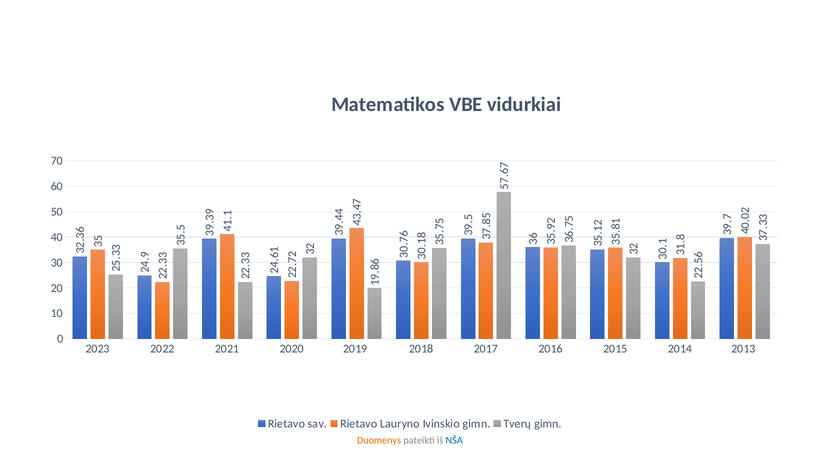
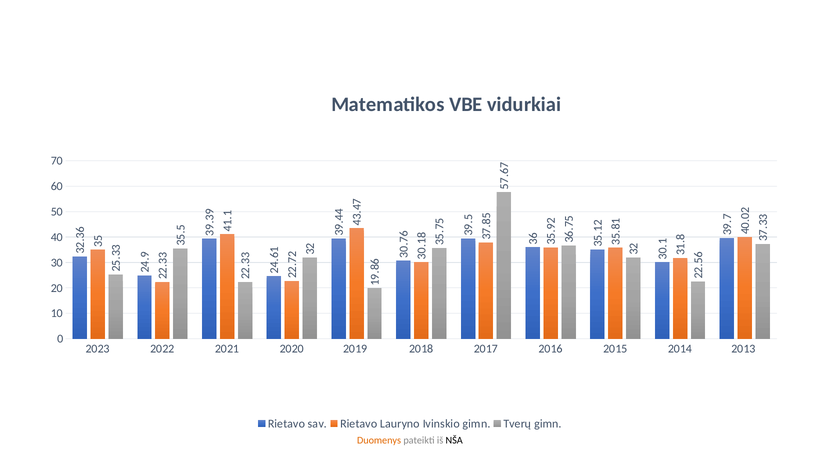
NŠA colour: blue -> black (454, 440)
